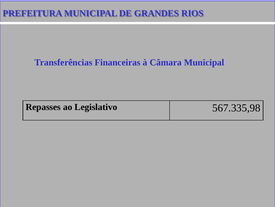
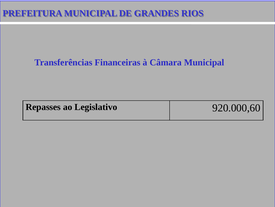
567.335,98: 567.335,98 -> 920.000,60 (236, 108)
